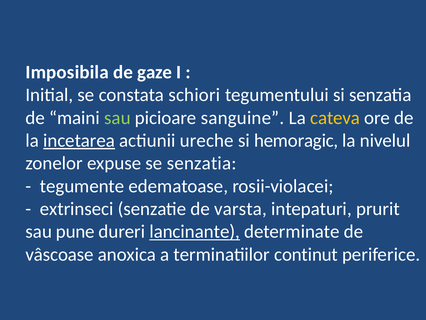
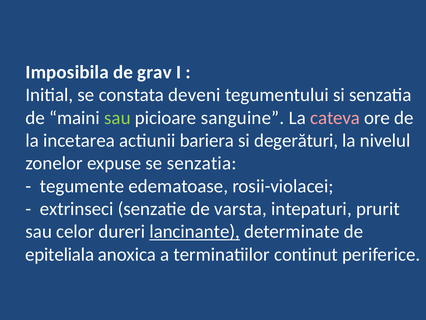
gaze: gaze -> grav (154, 72)
schiori: schiori -> deveni (194, 95)
cateva colour: yellow -> pink (335, 118)
incetarea underline: present -> none (79, 140)
ureche: ureche -> bariera (207, 140)
hemoragic: hemoragic -> degerături (296, 140)
pune: pune -> celor (75, 231)
vâscoase: vâscoase -> epiteliala (60, 254)
